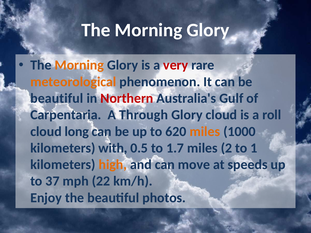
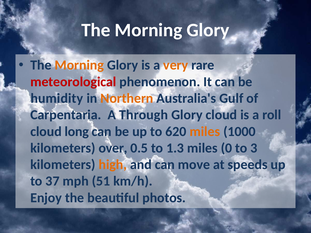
very colour: red -> orange (176, 65)
meteorological colour: orange -> red (73, 82)
beautiful: beautiful -> humidity (57, 98)
Northern colour: red -> orange (127, 98)
with: with -> over (113, 148)
1.7: 1.7 -> 1.3 (175, 148)
2: 2 -> 0 (226, 148)
1: 1 -> 3 (254, 148)
22: 22 -> 51 (101, 181)
